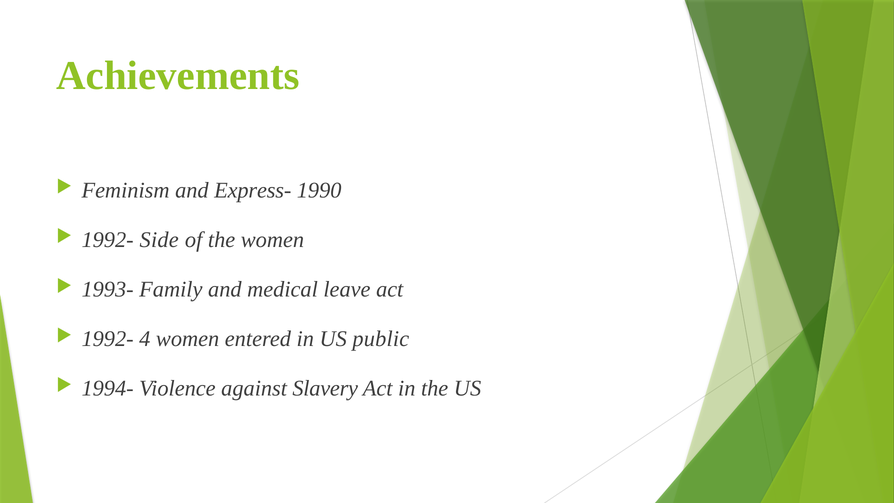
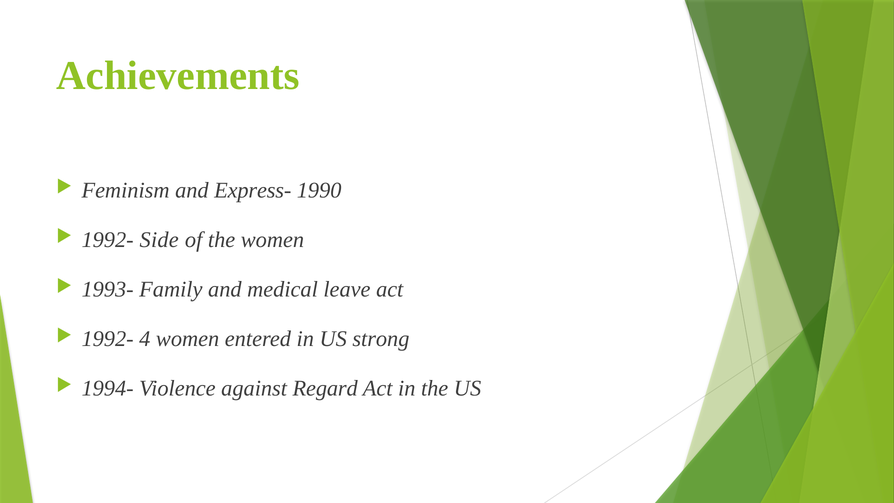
public: public -> strong (381, 339)
Slavery: Slavery -> Regard (325, 388)
